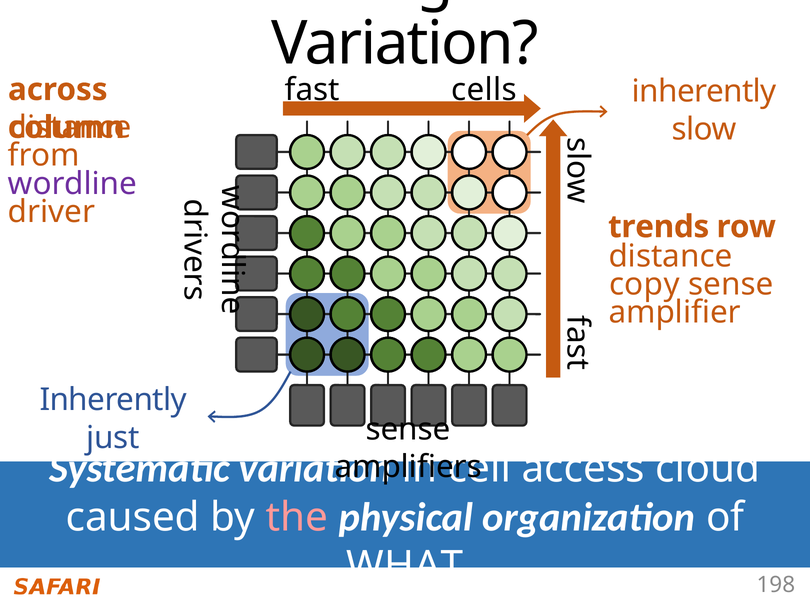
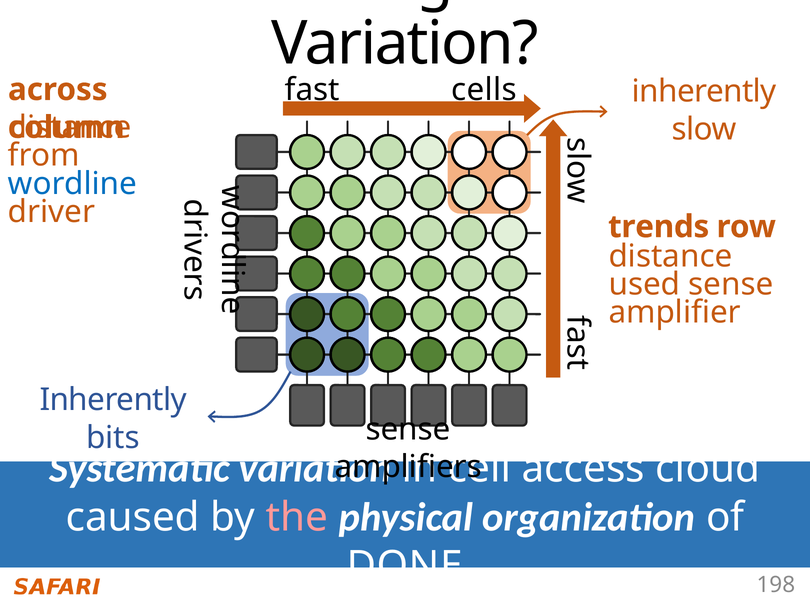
wordline colour: purple -> blue (72, 184)
copy: copy -> used (644, 284)
just: just -> bits (113, 437)
WHAT: WHAT -> DONE (405, 565)
